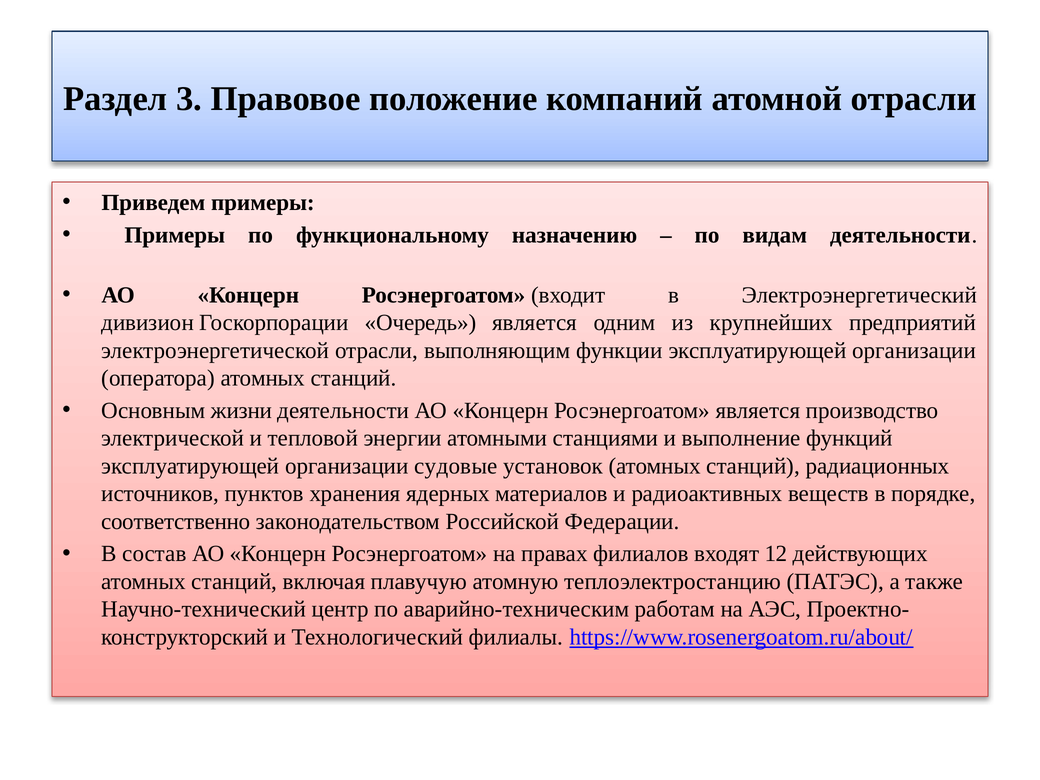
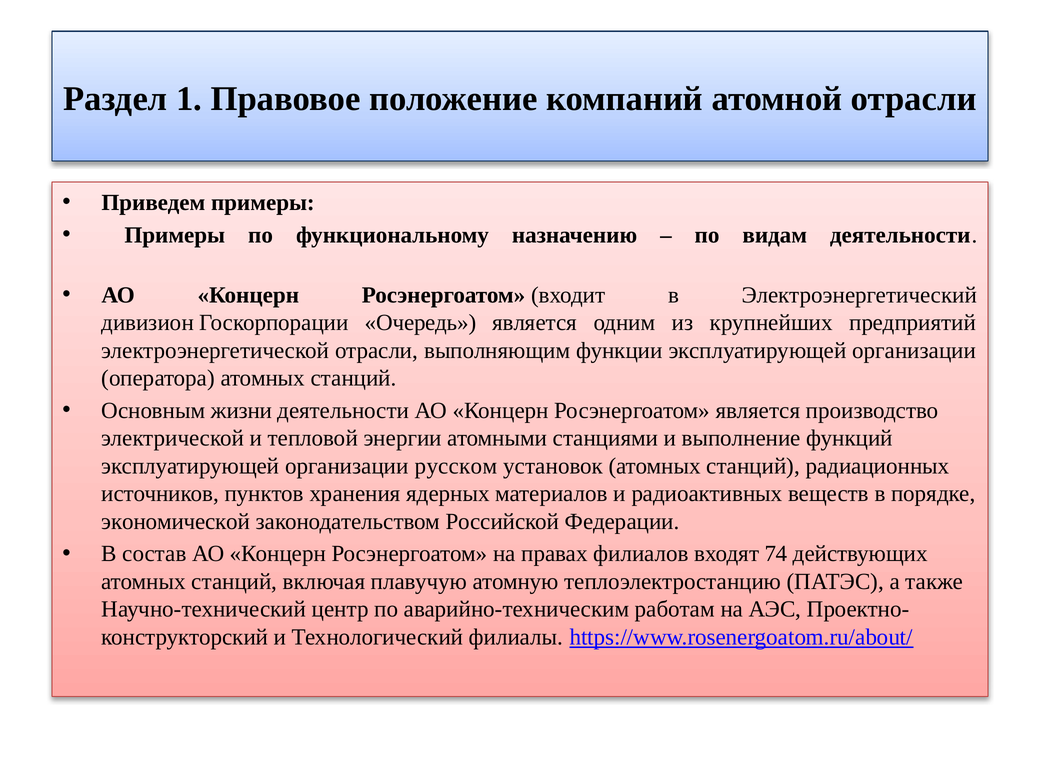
3: 3 -> 1 (189, 99)
судовые: судовые -> русском (456, 466)
соответственно: соответственно -> экономической (176, 521)
12: 12 -> 74 (776, 554)
